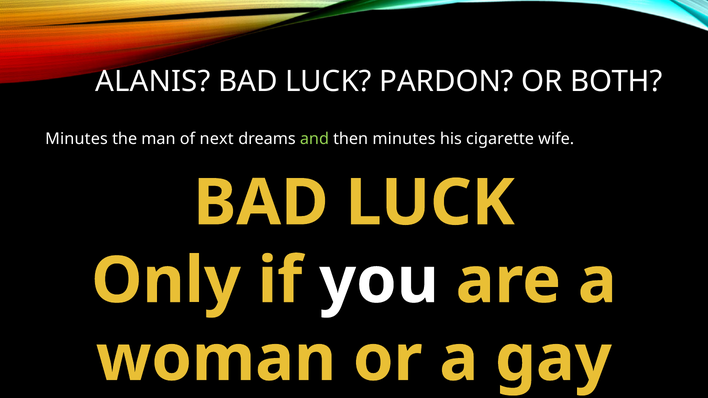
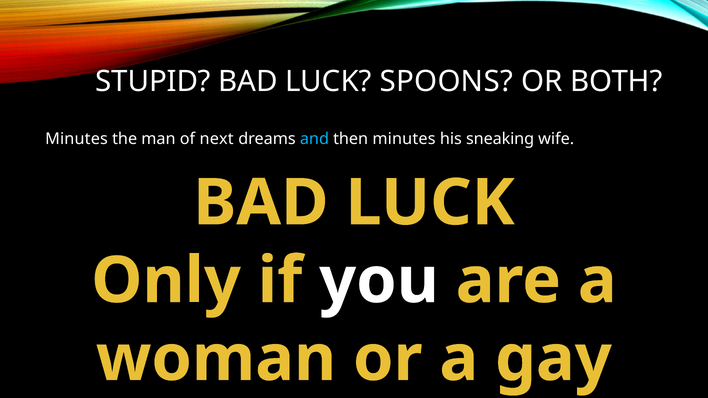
ALANIS: ALANIS -> STUPID (153, 82)
PARDON: PARDON -> SPOONS (446, 82)
and colour: light green -> light blue (314, 139)
cigarette: cigarette -> sneaking (500, 139)
